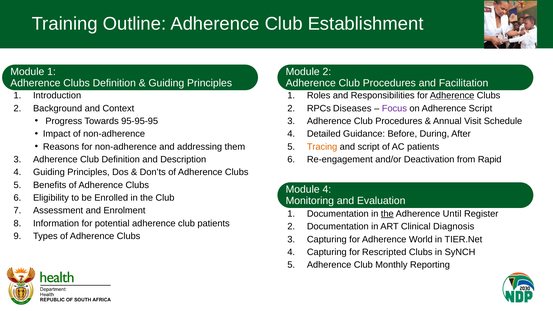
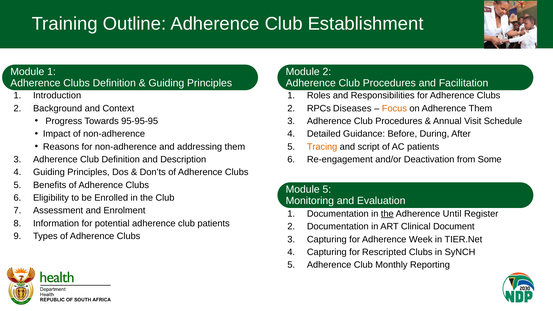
Adherence underline: present -> none (452, 96)
Focus colour: purple -> orange (394, 108)
Adherence Script: Script -> Them (480, 108)
Rapid: Rapid -> Some (490, 160)
Module 4: 4 -> 5 (327, 190)
Diagnosis: Diagnosis -> Document (454, 227)
World: World -> Week (421, 239)
